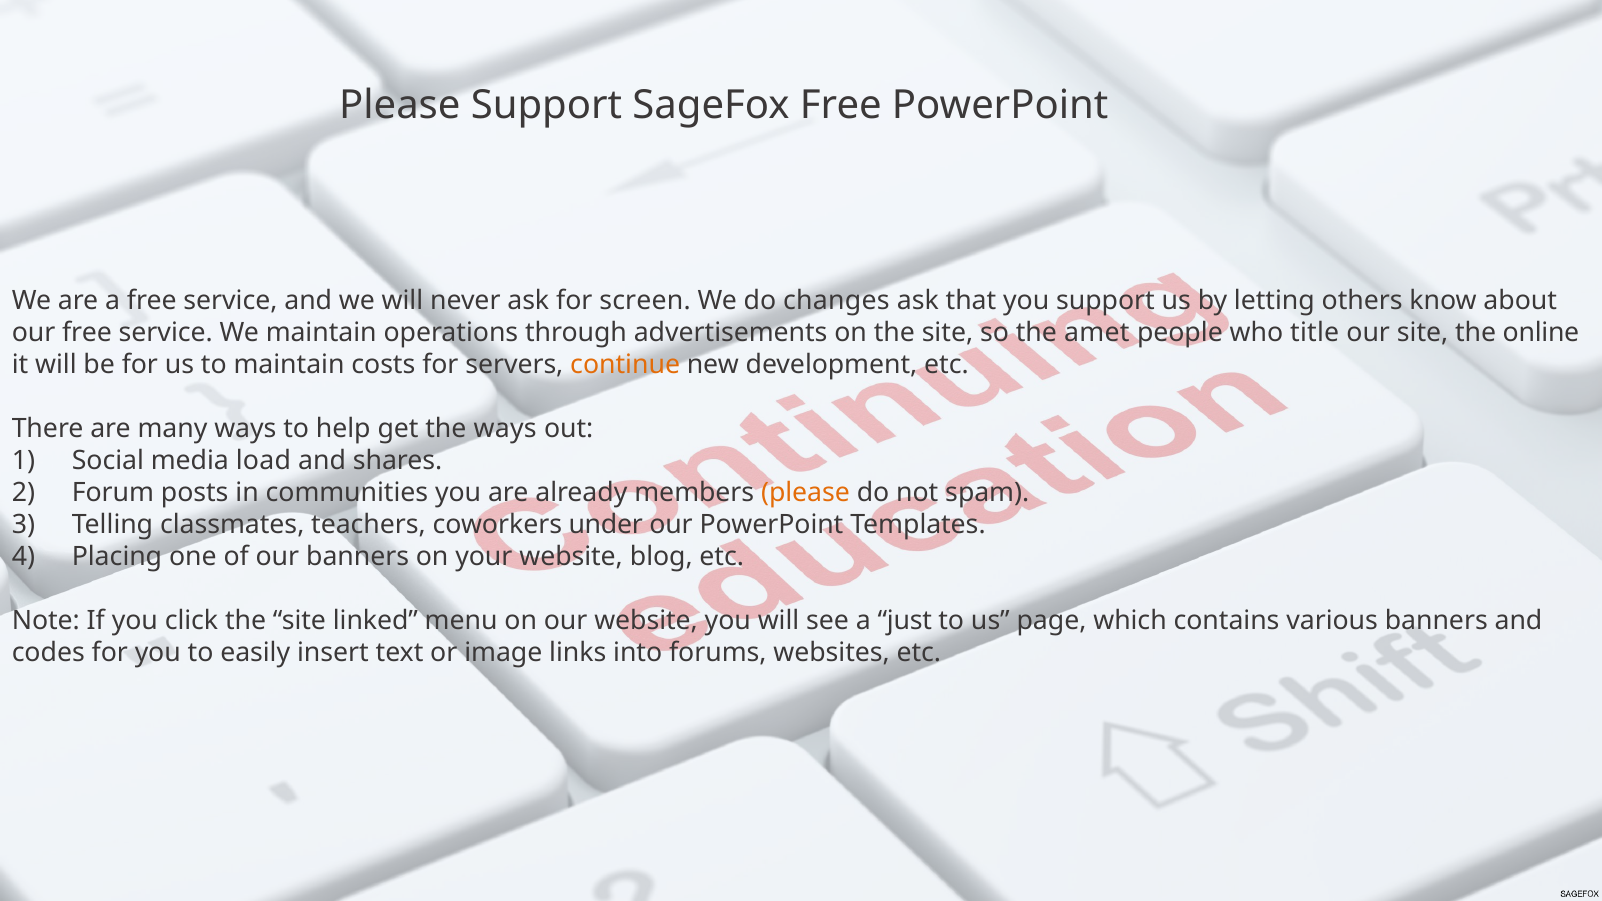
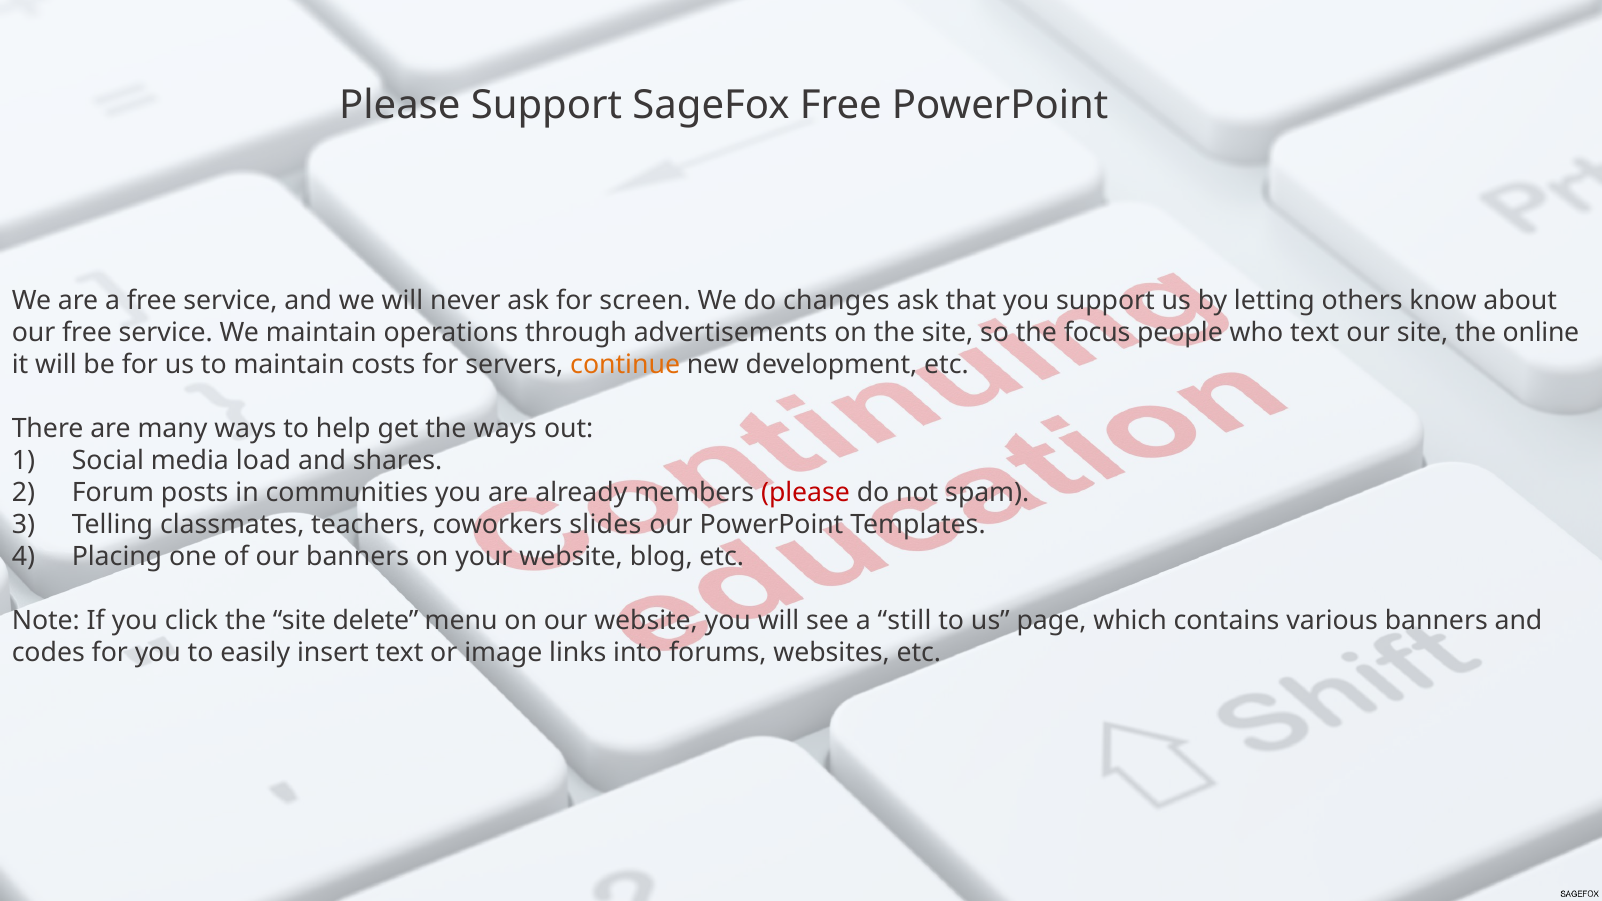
amet: amet -> focus (1097, 332)
who title: title -> text (1315, 332)
please colour: orange -> red (806, 492)
under: under -> slides (605, 524)
linked: linked -> delete (376, 621)
just: just -> still (905, 621)
